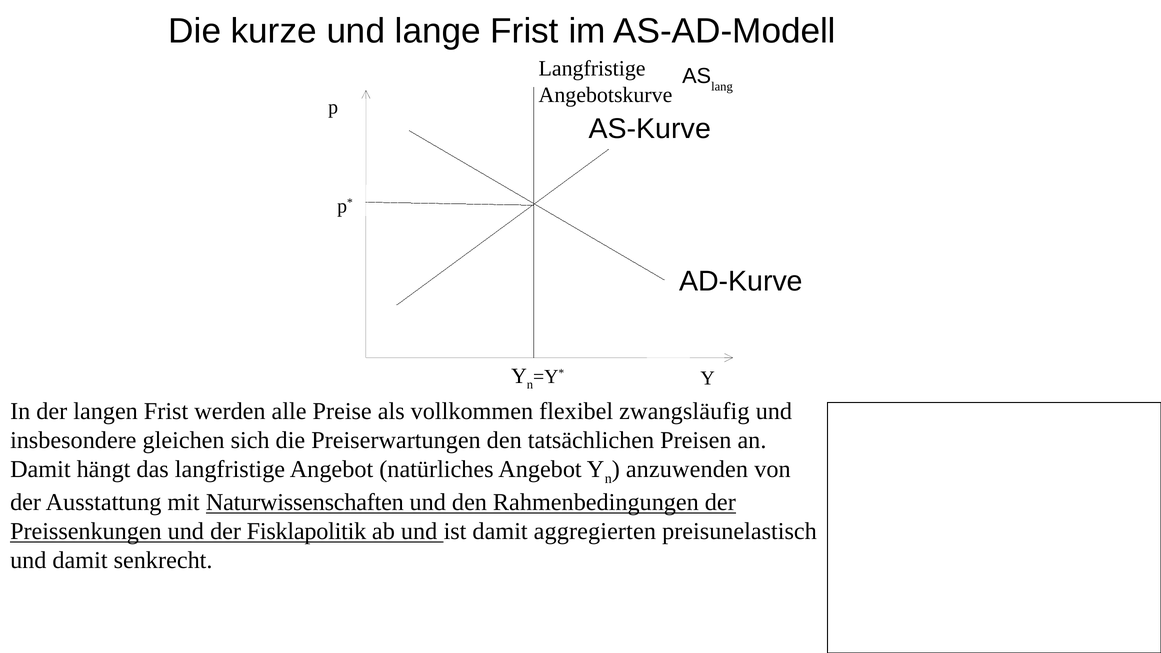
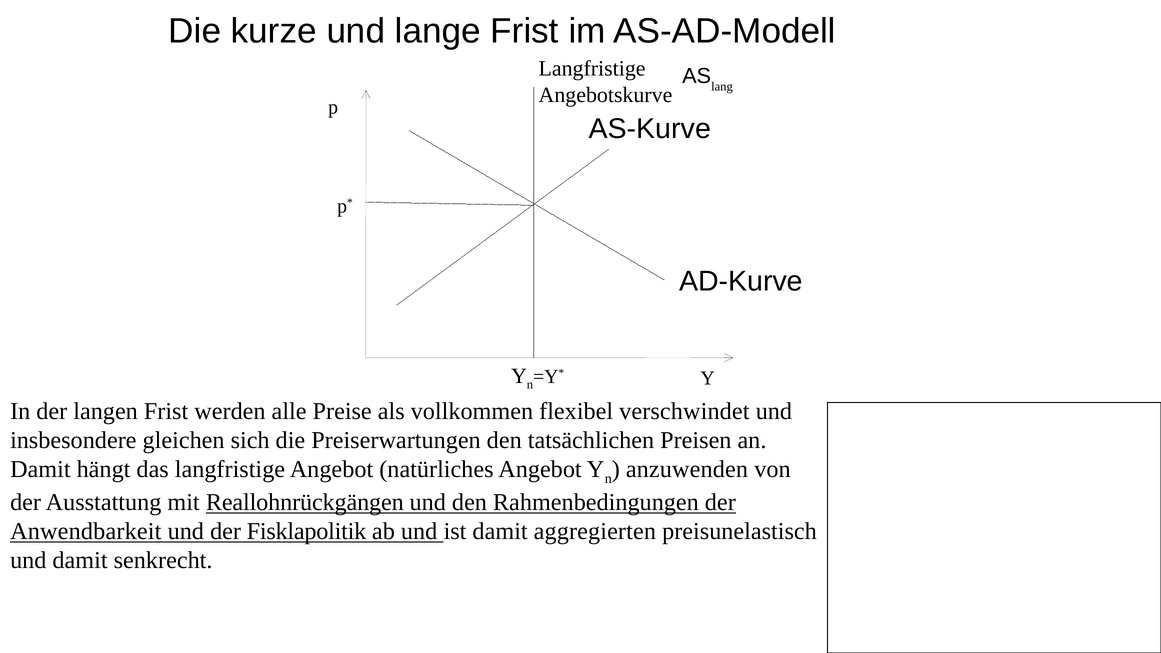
zwangsläufig: zwangsläufig -> verschwindet (684, 411)
Naturwissenschaften: Naturwissenschaften -> Reallohnrückgängen (305, 502)
Preissenkungen: Preissenkungen -> Anwendbarkeit (86, 531)
